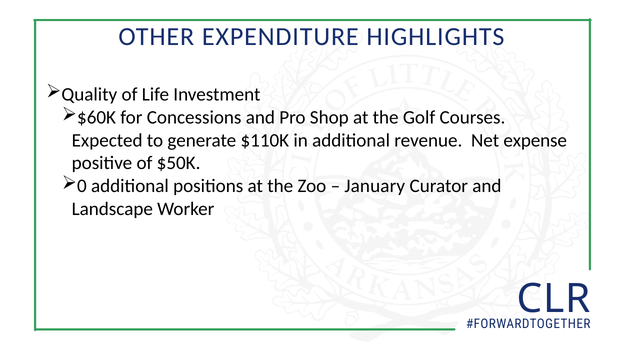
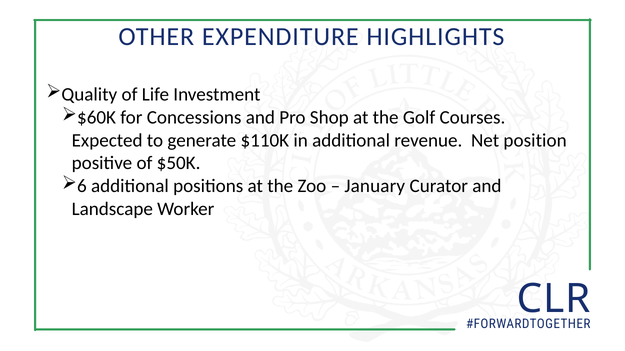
expense: expense -> position (535, 141)
0: 0 -> 6 (82, 186)
